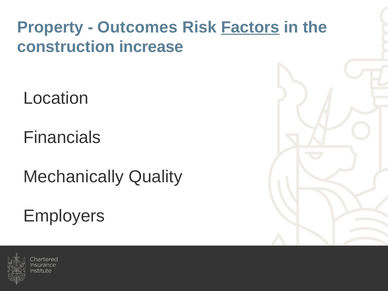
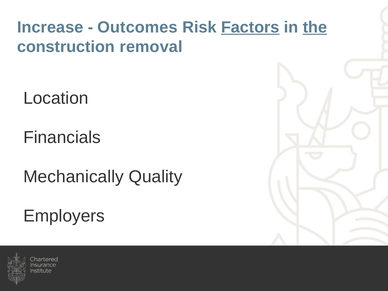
Property: Property -> Increase (50, 27)
the underline: none -> present (315, 27)
increase: increase -> removal (151, 47)
